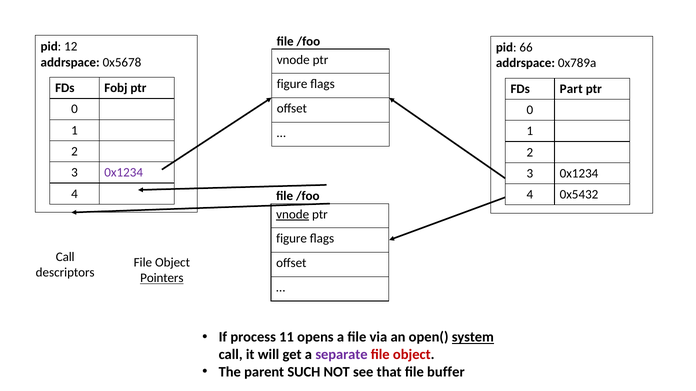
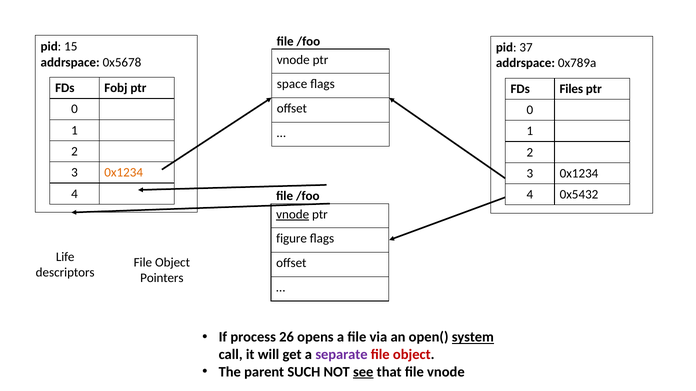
12: 12 -> 15 (71, 47)
66: 66 -> 37 (526, 47)
figure: figure -> space (292, 84)
Part: Part -> Files (571, 89)
0x1234 colour: purple -> orange (124, 173)
Call: Call -> Life (65, 257)
Pointers underline: present -> none (162, 278)
11: 11 -> 26 (287, 338)
see underline: none -> present (363, 372)
file buffer: buffer -> vnode (446, 372)
